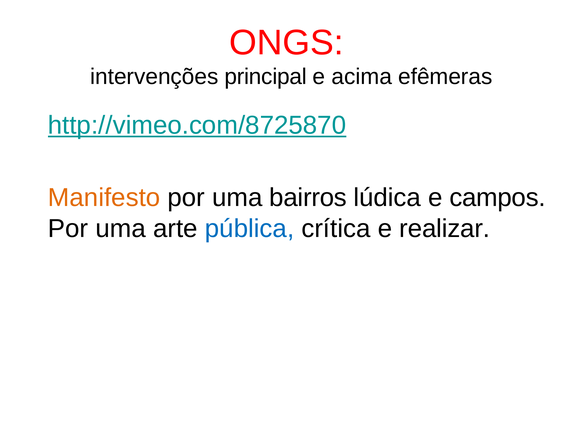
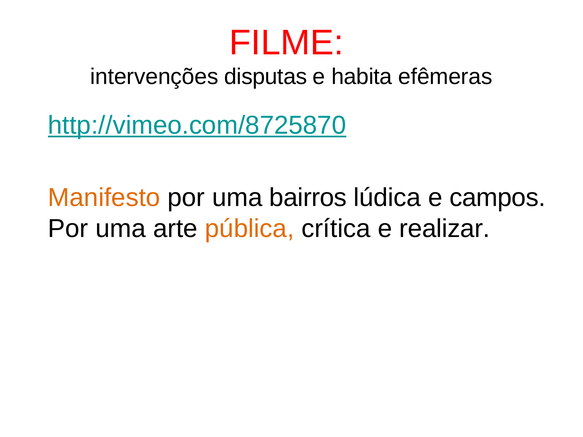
ONGS: ONGS -> FILME (286, 43)
principal: principal -> disputas (266, 77)
acima: acima -> habita (362, 77)
pública colour: blue -> orange (250, 229)
